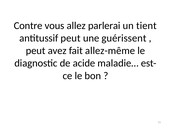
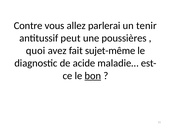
tient: tient -> tenir (146, 26)
guérissent: guérissent -> poussières (124, 38)
peut: peut -> quoi (36, 51)
allez-même: allez-même -> sujet-même (110, 51)
bon underline: none -> present (93, 76)
